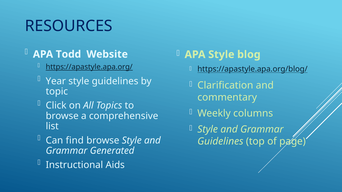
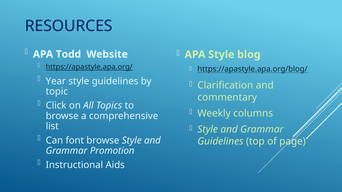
find: find -> font (75, 141)
Generated: Generated -> Promotion (112, 151)
